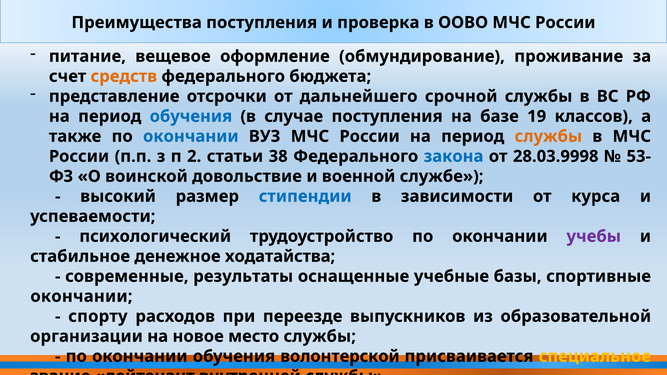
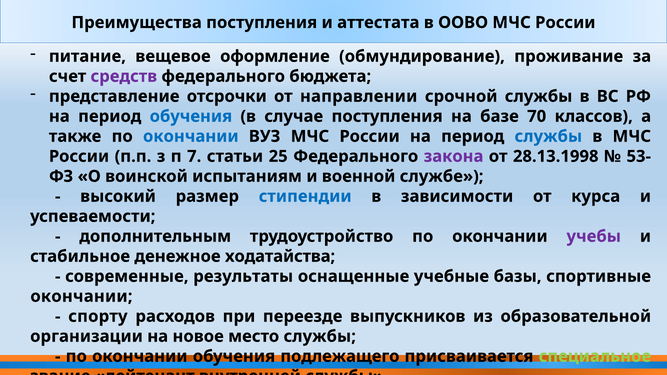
проверка: проверка -> аттестата (378, 23)
средств colour: orange -> purple (124, 76)
дальнейшего: дальнейшего -> направлении (359, 96)
19: 19 -> 70 (537, 116)
службы colour: orange -> blue (548, 136)
2: 2 -> 7 (194, 156)
38: 38 -> 25 (278, 156)
закона colour: blue -> purple (454, 156)
28.03.9998: 28.03.9998 -> 28.13.1998 (556, 156)
довольствие: довольствие -> испытаниям (247, 176)
психологический: психологический -> дополнительным (155, 236)
волонтерской: волонтерской -> подлежащего (340, 357)
специальное colour: yellow -> light green (595, 357)
